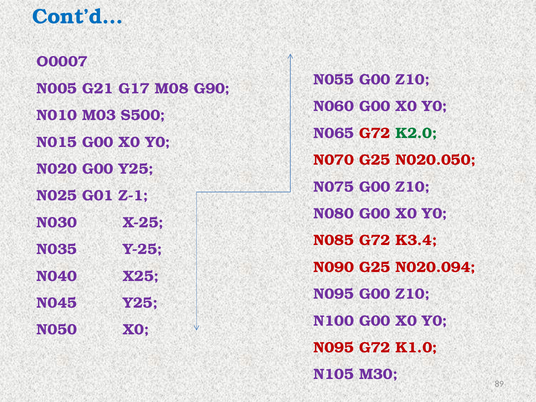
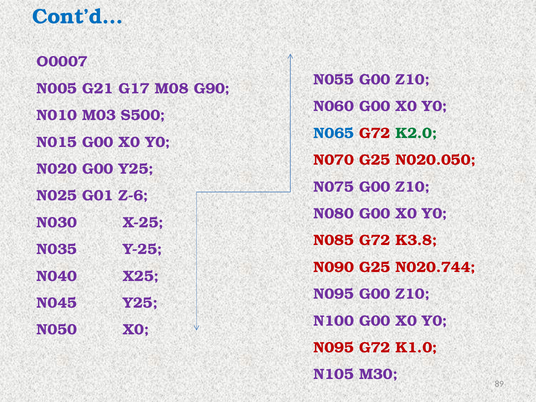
N065 colour: purple -> blue (334, 133)
Z-1: Z-1 -> Z-6 (133, 196)
K3.4: K3.4 -> K3.8 (416, 240)
N020.094: N020.094 -> N020.744 (436, 267)
